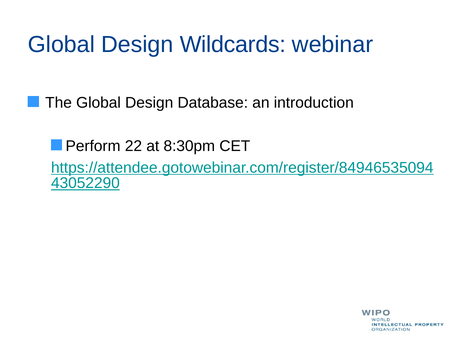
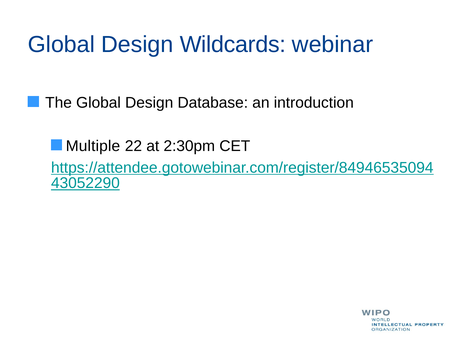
Perform: Perform -> Multiple (93, 146)
8:30pm: 8:30pm -> 2:30pm (189, 146)
